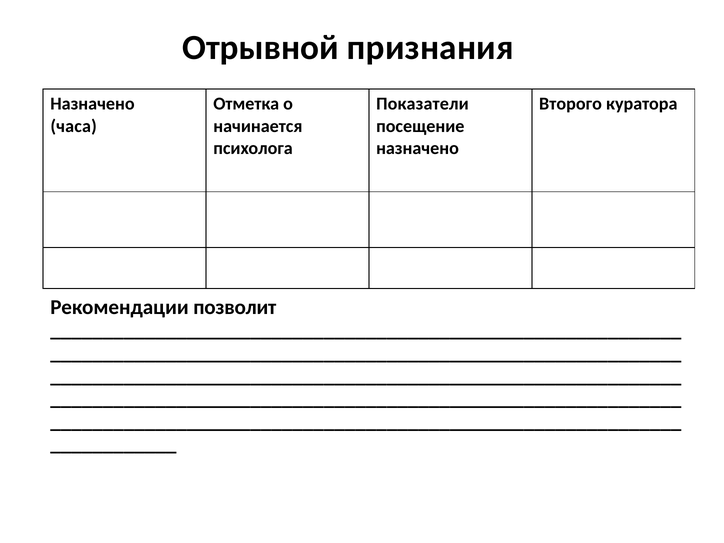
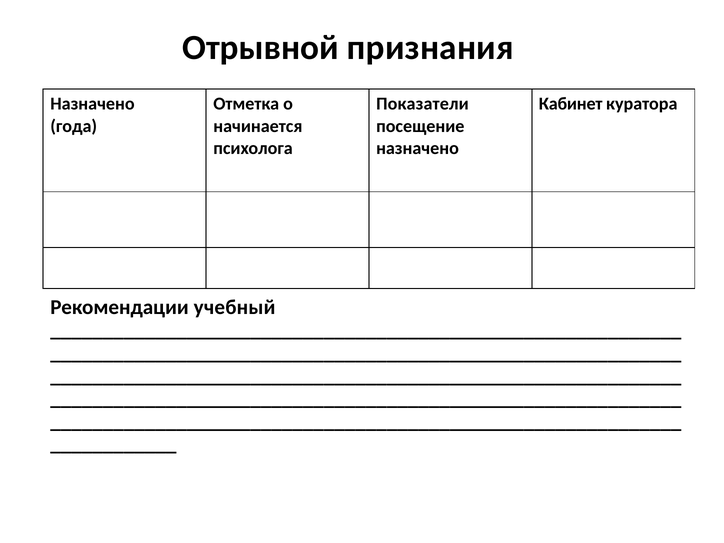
Второго: Второго -> Кабинет (571, 104)
часа: часа -> года (74, 126)
позволит: позволит -> учебный (235, 307)
